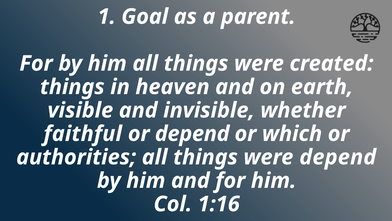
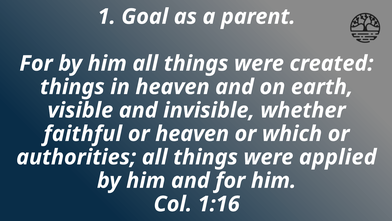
or depend: depend -> heaven (192, 134)
were depend: depend -> applied (338, 157)
